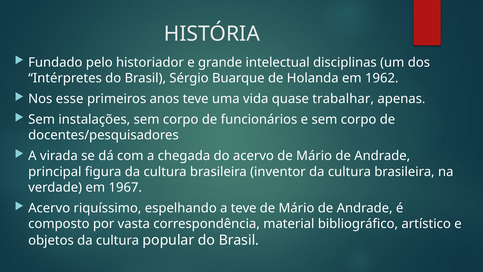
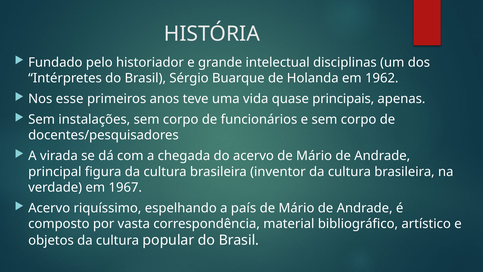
trabalhar: trabalhar -> principais (343, 99)
a teve: teve -> país (244, 208)
